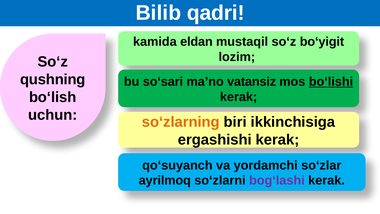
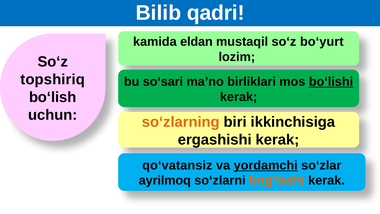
bo‘yigit: bo‘yigit -> bo‘yurt (322, 42)
qushning: qushning -> topshiriq (53, 79)
vatansiz: vatansiz -> birliklari (252, 82)
qo‘suyanch: qo‘suyanch -> qo‘vatansiz (177, 165)
yordamchi underline: none -> present (266, 165)
bog‘lashi colour: purple -> orange (277, 180)
